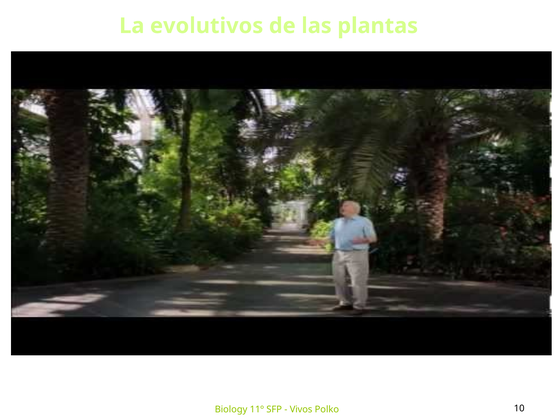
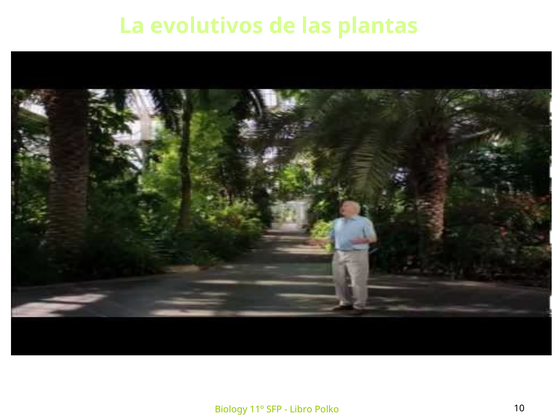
Vivos: Vivos -> Libro (301, 409)
